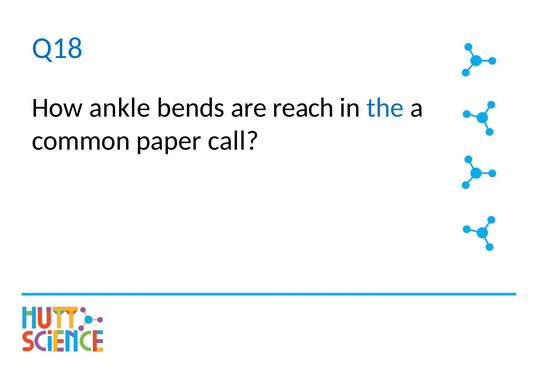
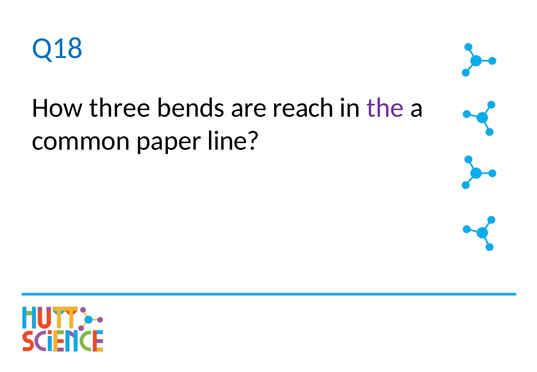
ankle: ankle -> three (120, 108)
the colour: blue -> purple (385, 108)
call: call -> line (234, 141)
